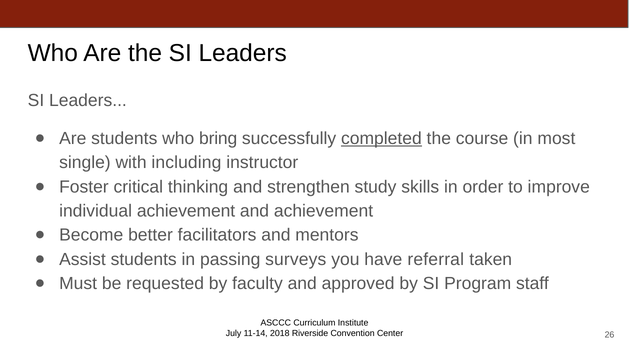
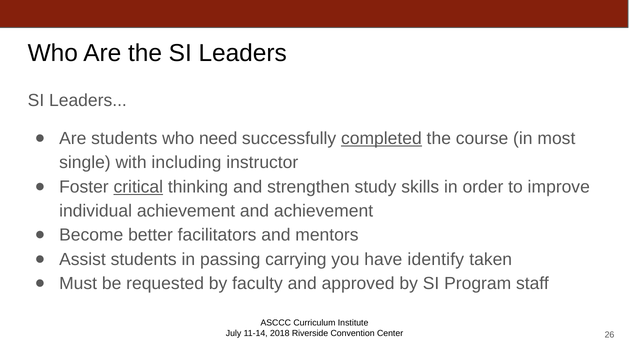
bring: bring -> need (218, 139)
critical underline: none -> present (138, 187)
surveys: surveys -> carrying (296, 259)
referral: referral -> identify (436, 259)
